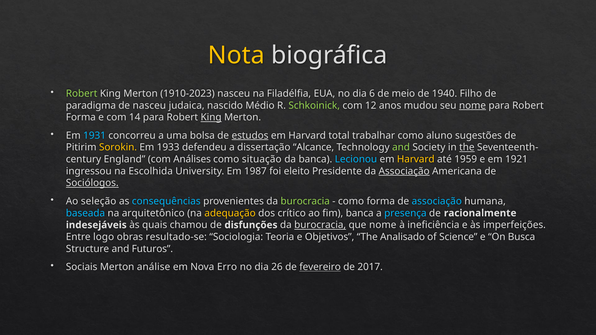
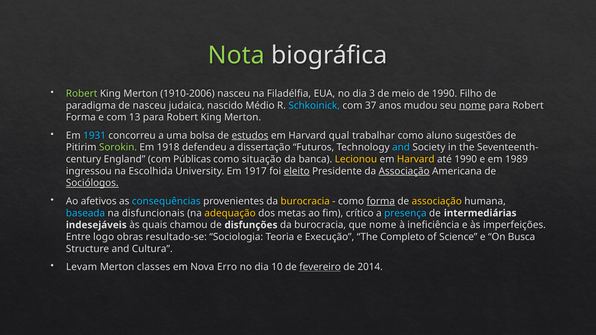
Nota colour: yellow -> light green (236, 55)
1910-2023: 1910-2023 -> 1910-2006 (187, 94)
6: 6 -> 3 (372, 94)
de 1940: 1940 -> 1990 (445, 94)
Schkoinick colour: light green -> light blue (314, 105)
12: 12 -> 37 (371, 105)
14: 14 -> 13 (135, 117)
King underline: present -> none (211, 117)
total: total -> qual (339, 136)
Sorokin colour: yellow -> light green (118, 147)
1933: 1933 -> 1918 (168, 147)
Alcance: Alcance -> Futuros (314, 147)
and colour: light green -> light blue (401, 147)
the underline: present -> none (467, 147)
Análises: Análises -> Públicas (192, 159)
Lecionou colour: light blue -> yellow (356, 159)
até 1959: 1959 -> 1990 (466, 159)
1921: 1921 -> 1989 (516, 159)
1987: 1987 -> 1917 (255, 171)
eleito underline: none -> present (297, 171)
seleção: seleção -> afetivos (99, 201)
burocracia colour: light green -> yellow (305, 201)
forma underline: none -> present (381, 201)
associação colour: light blue -> yellow (437, 201)
arquitetônico: arquitetônico -> disfuncionais (153, 213)
crítico: crítico -> metas (292, 213)
fim banca: banca -> crítico (360, 213)
racionalmente: racionalmente -> intermediárias (480, 213)
burocracia underline: present -> none (320, 225)
Objetivos: Objetivos -> Execução (330, 237)
Analisado: Analisado -> Completo (403, 237)
Futuros: Futuros -> Cultura (152, 249)
Sociais: Sociais -> Levam (82, 267)
análise: análise -> classes (154, 267)
26: 26 -> 10 (277, 267)
2017: 2017 -> 2014 (370, 267)
